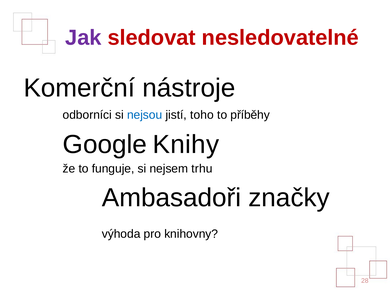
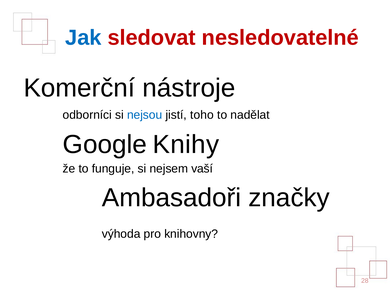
Jak colour: purple -> blue (83, 38)
příběhy: příběhy -> nadělat (250, 115)
trhu: trhu -> vaší (202, 169)
